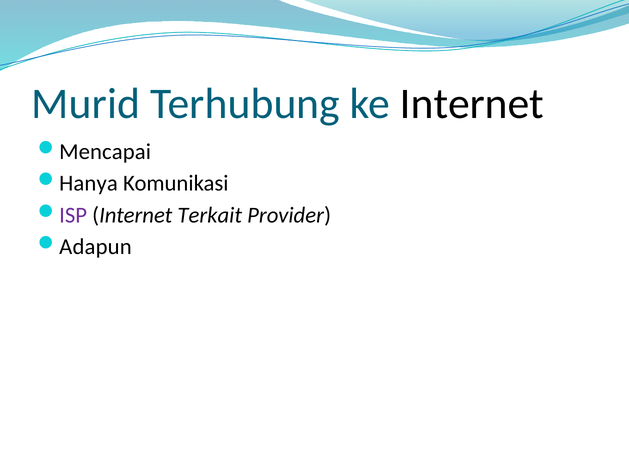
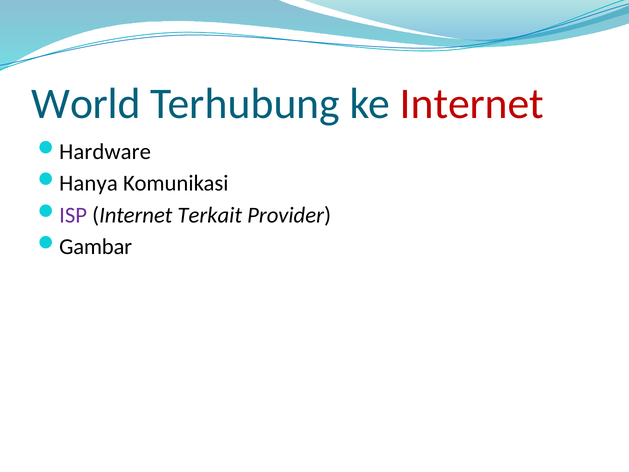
Murid: Murid -> World (86, 104)
Internet colour: black -> red (472, 104)
Mencapai: Mencapai -> Hardware (105, 151)
Adapun: Adapun -> Gambar (96, 247)
